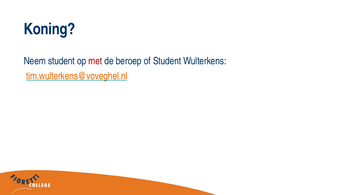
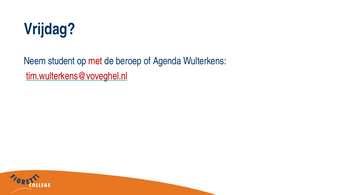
Koning: Koning -> Vrijdag (49, 29)
of Student: Student -> Agenda (167, 61)
tim.wulterkens@voveghel.nl colour: orange -> red (77, 76)
